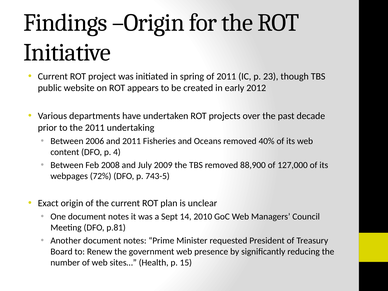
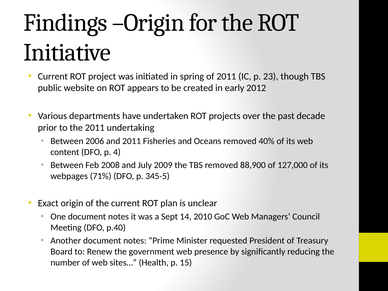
72%: 72% -> 71% (101, 176)
743-5: 743-5 -> 345-5 (158, 176)
p.81: p.81 -> p.40 (116, 228)
